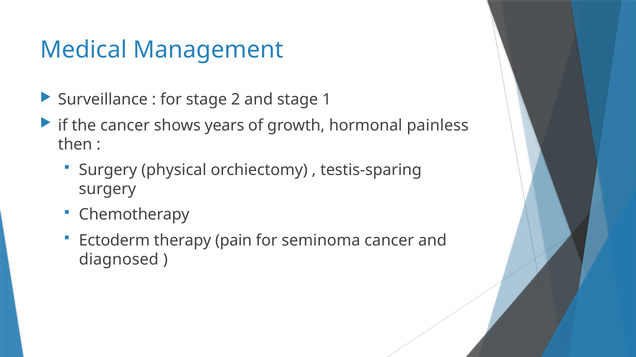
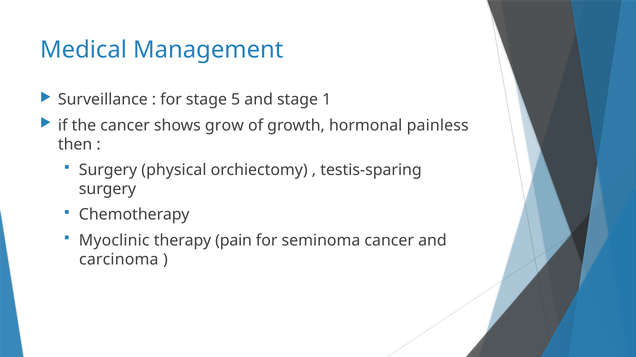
2: 2 -> 5 (236, 100)
years: years -> grow (224, 126)
Ectoderm: Ectoderm -> Myoclinic (114, 241)
diagnosed: diagnosed -> carcinoma (119, 260)
